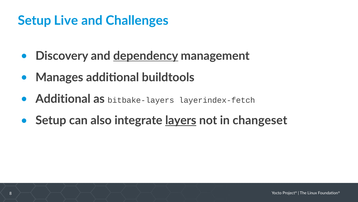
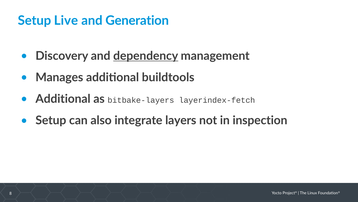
Challenges: Challenges -> Generation (137, 21)
layers underline: present -> none (181, 120)
changeset: changeset -> inspection (260, 120)
